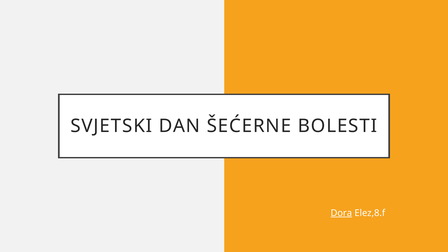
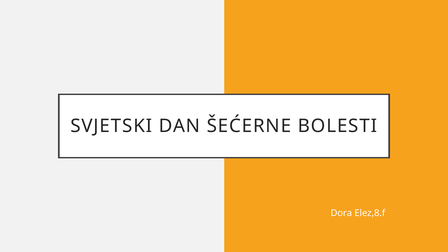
Dora underline: present -> none (341, 213)
